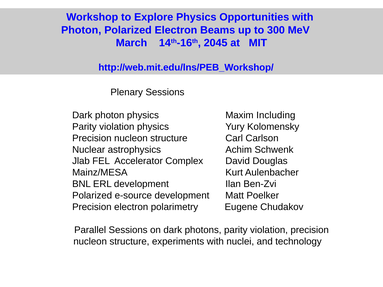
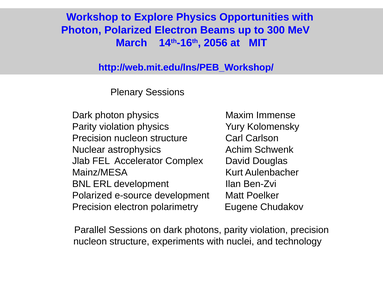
2045: 2045 -> 2056 (216, 43)
Including: Including -> Immense (276, 115)
